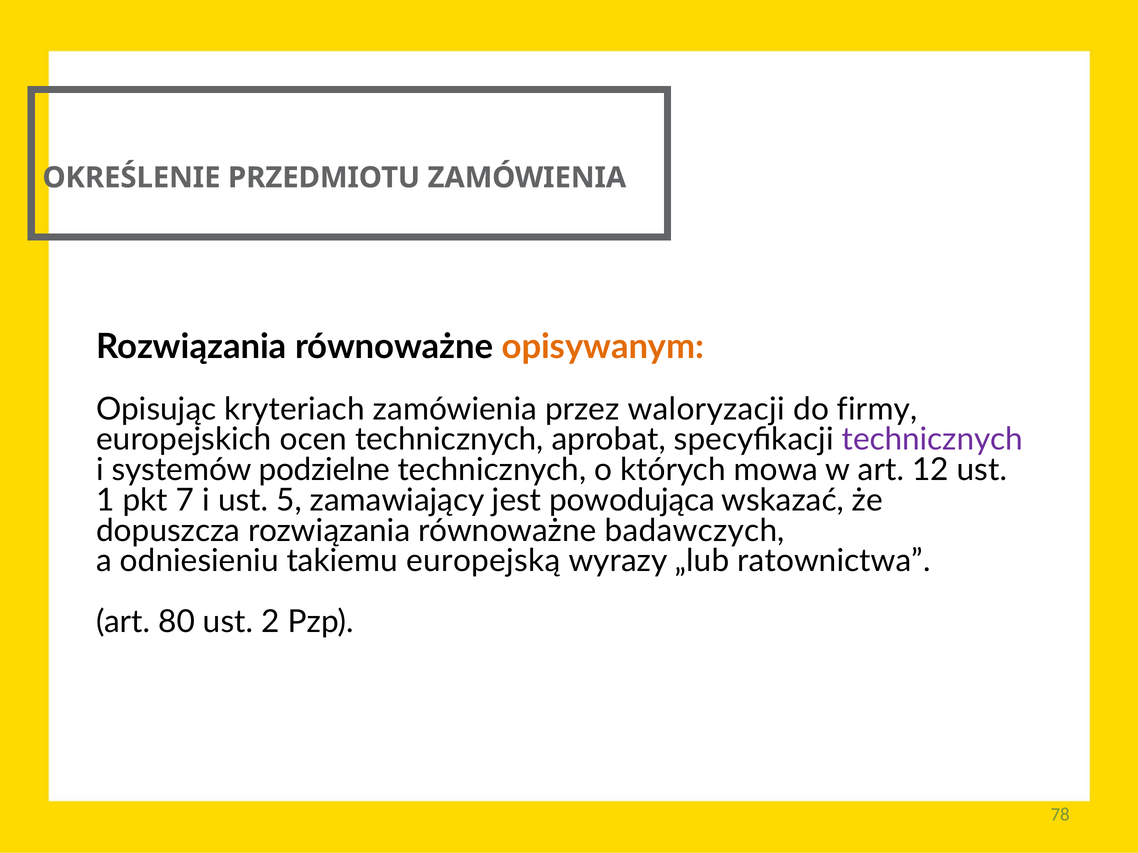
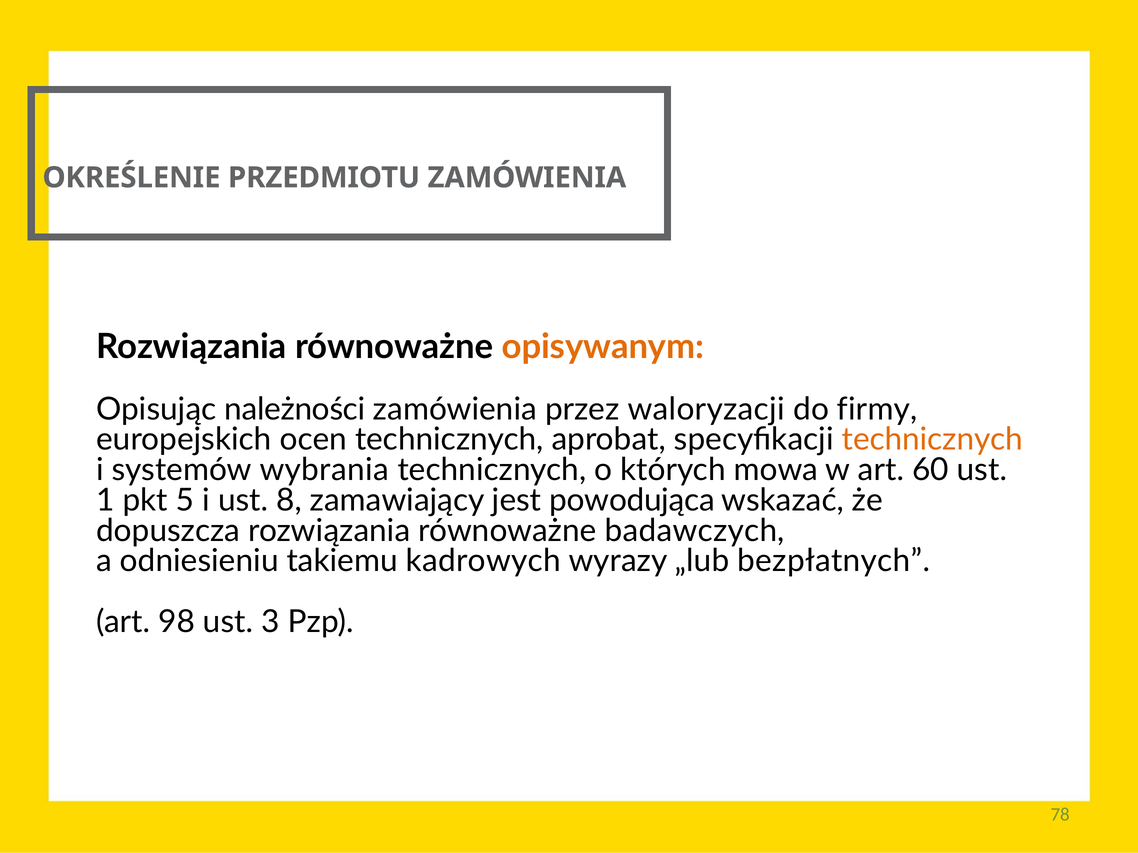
kryteriach: kryteriach -> należności (295, 409)
technicznych colour: purple -> orange (932, 440)
podzielne: podzielne -> wybrania (324, 470)
12: 12 -> 60 (930, 470)
7: 7 -> 5 (185, 501)
5: 5 -> 8 (289, 501)
europejską: europejską -> kadrowych (483, 561)
ratownictwa: ratownictwa -> bezpłatnych (834, 561)
80: 80 -> 98 (177, 622)
2: 2 -> 3 (270, 622)
